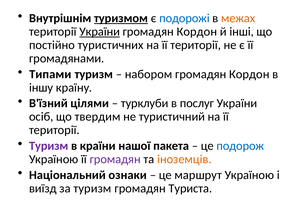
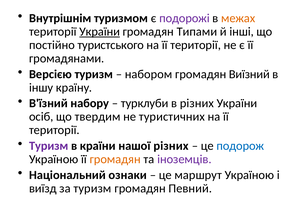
туризмом underline: present -> none (121, 18)
подорожі colour: blue -> purple (184, 18)
Кордон: Кордон -> Типами (197, 32)
туристичних: туристичних -> туристського (111, 45)
Типами: Типами -> Версією (50, 74)
Кордон: Кордон -> Виїзний (249, 74)
цілями: цілями -> набору (90, 104)
в послуг: послуг -> різних (197, 104)
туристичний: туристичний -> туристичних (172, 117)
нашої пакета: пакета -> різних (171, 146)
громадян colour: purple -> orange (115, 160)
іноземців colour: orange -> purple (184, 160)
Туриста: Туриста -> Певний (190, 189)
